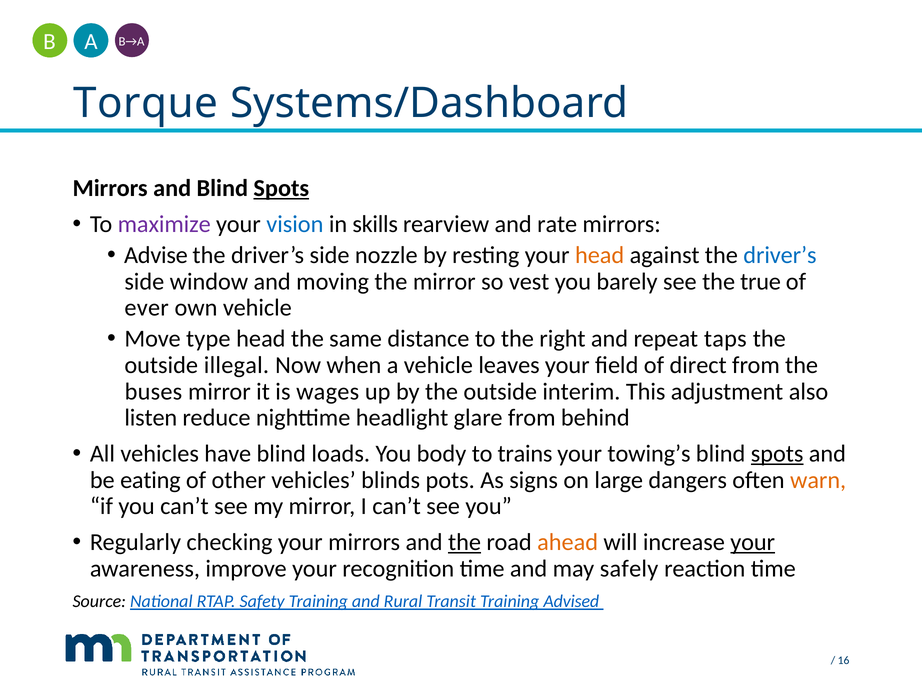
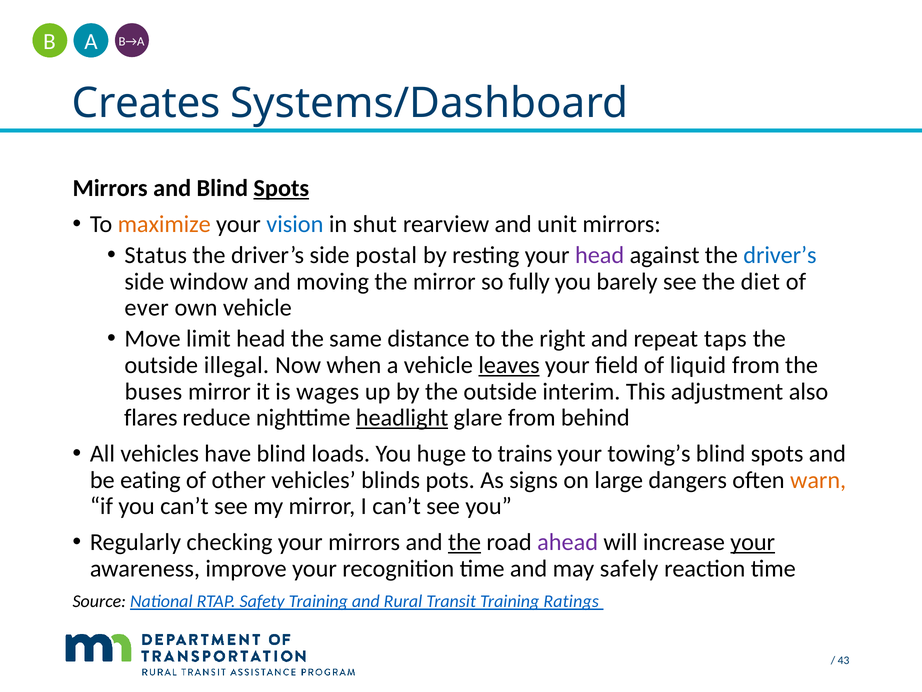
Torque: Torque -> Creates (146, 103)
maximize colour: purple -> orange (164, 224)
skills: skills -> shut (375, 224)
rate: rate -> unit (557, 224)
Advise: Advise -> Status (156, 255)
nozzle: nozzle -> postal (386, 255)
head colour: orange -> purple (600, 255)
vest: vest -> fully (529, 281)
true: true -> diet (760, 281)
type: type -> limit (208, 339)
leaves underline: none -> present (509, 365)
direct: direct -> liquid (698, 365)
listen: listen -> flares (151, 418)
headlight underline: none -> present (402, 418)
body: body -> huge (441, 453)
spots underline: present -> none (777, 453)
ahead colour: orange -> purple (568, 542)
Advised: Advised -> Ratings (571, 601)
16: 16 -> 43 (844, 660)
